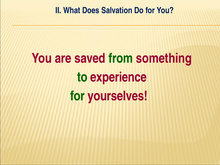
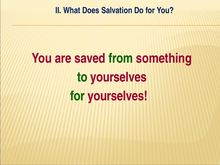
to experience: experience -> yourselves (119, 77)
